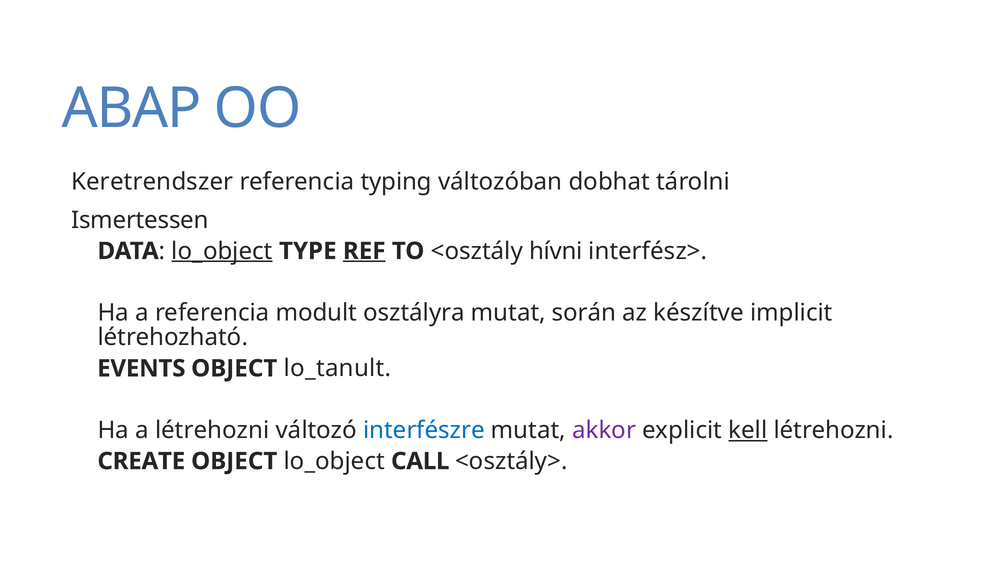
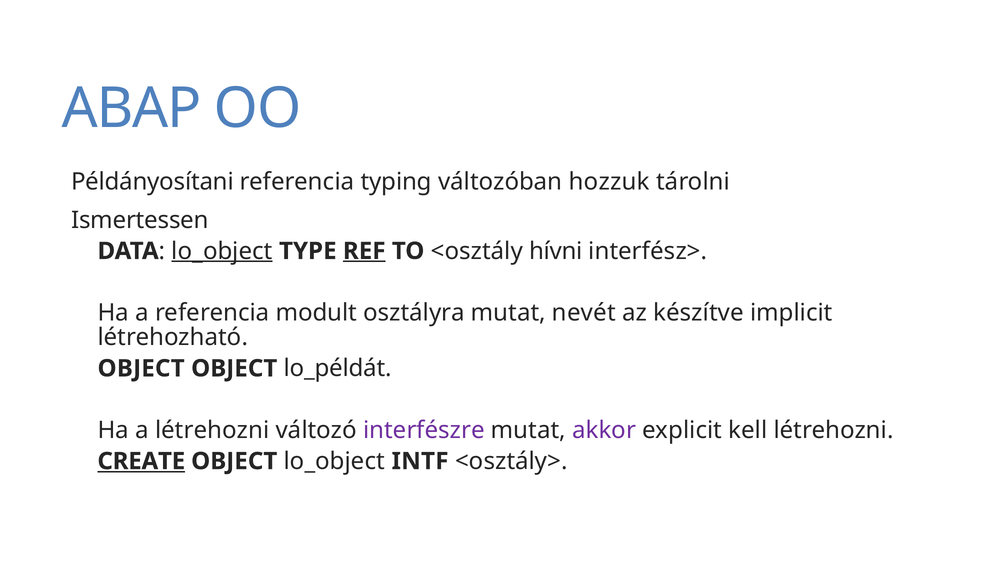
Keretrendszer: Keretrendszer -> Példányosítani (152, 182)
dobhat: dobhat -> hozzuk (609, 182)
során: során -> nevét (584, 313)
EVENTS: EVENTS -> OBJECT (141, 368)
lo_tanult: lo_tanult -> lo_példát (338, 368)
interfészre colour: blue -> purple (424, 430)
kell underline: present -> none (748, 430)
CREATE underline: none -> present (141, 461)
CALL: CALL -> INTF (420, 461)
